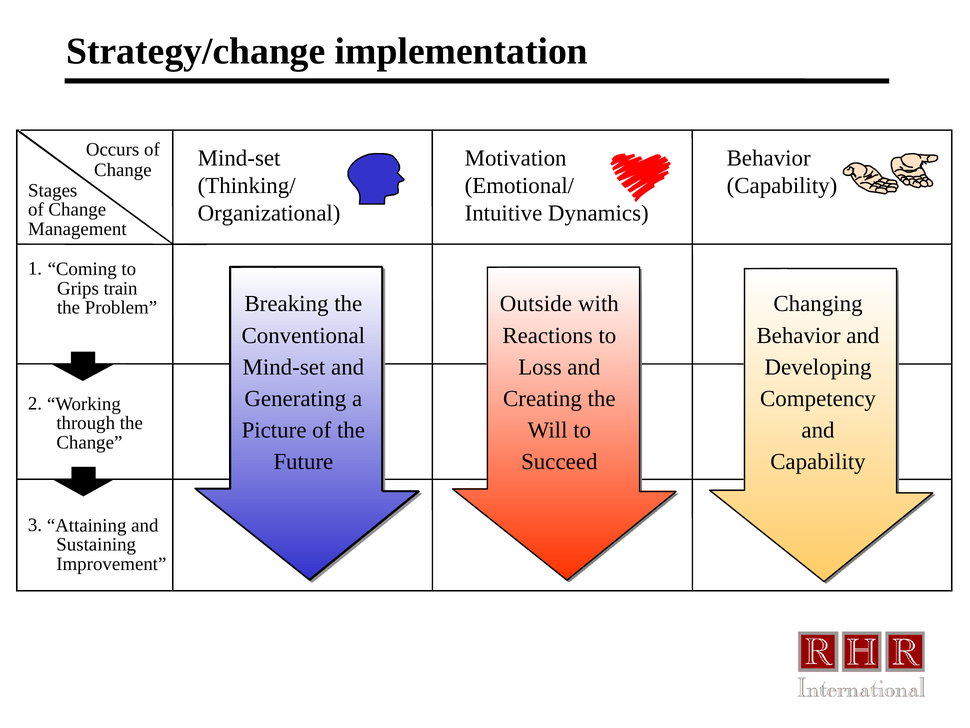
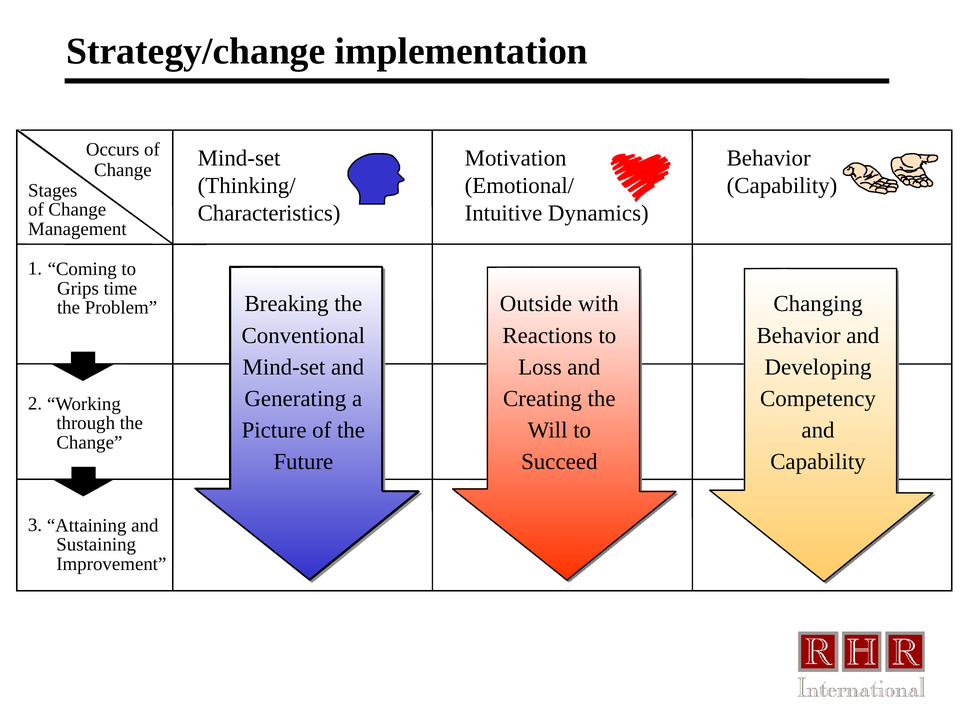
Organizational: Organizational -> Characteristics (269, 213)
train: train -> time (120, 288)
